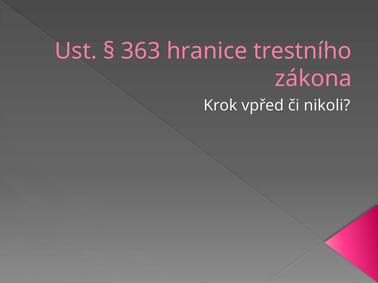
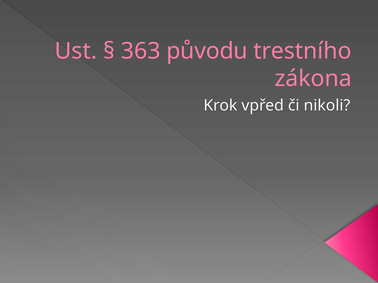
hranice: hranice -> původu (207, 51)
